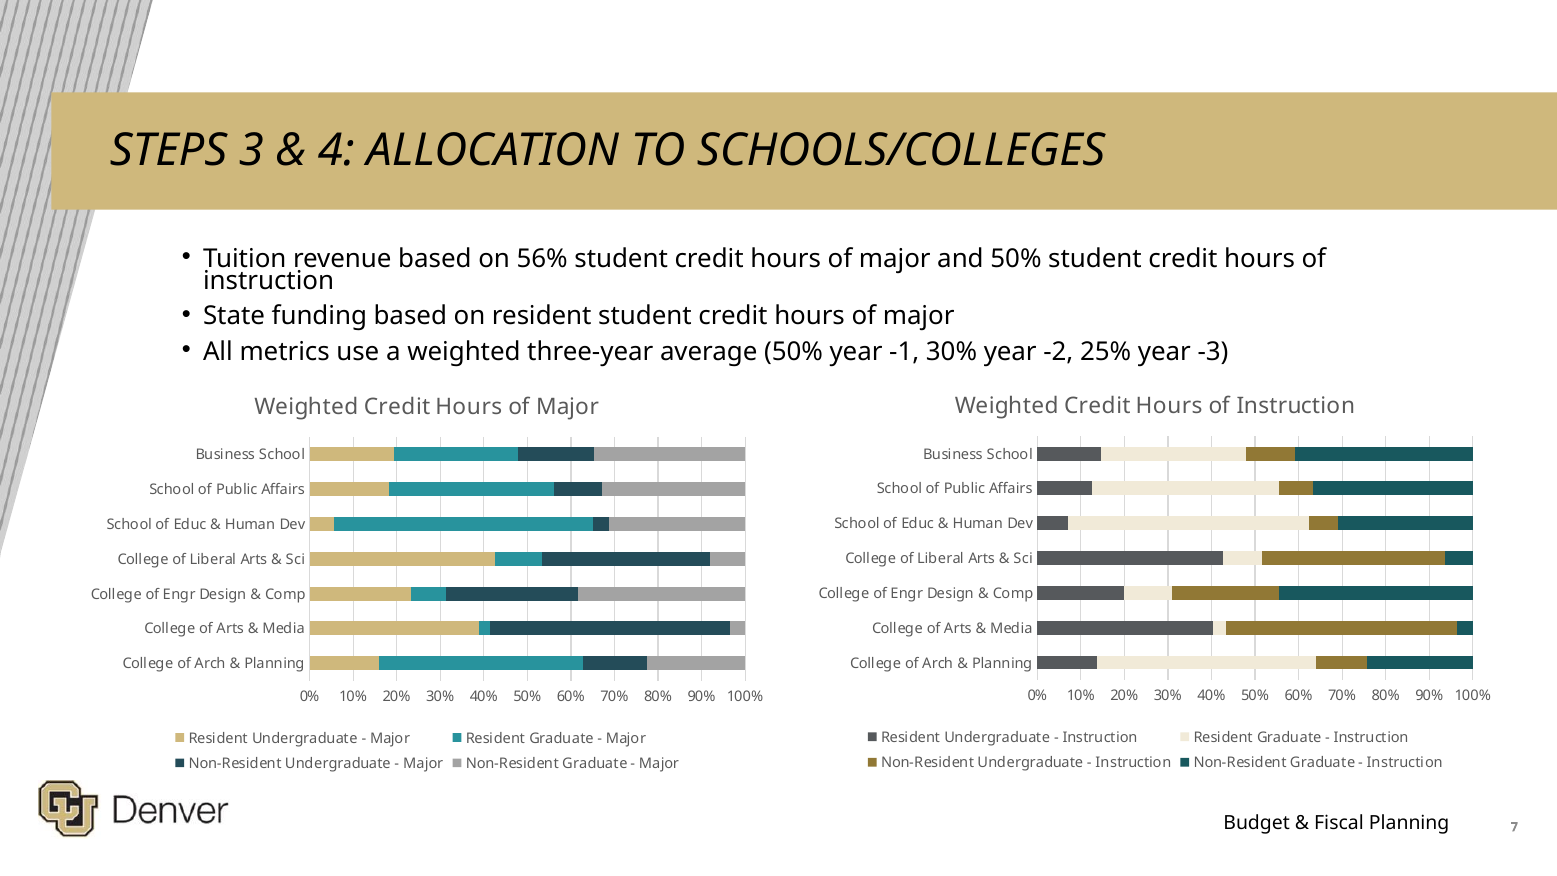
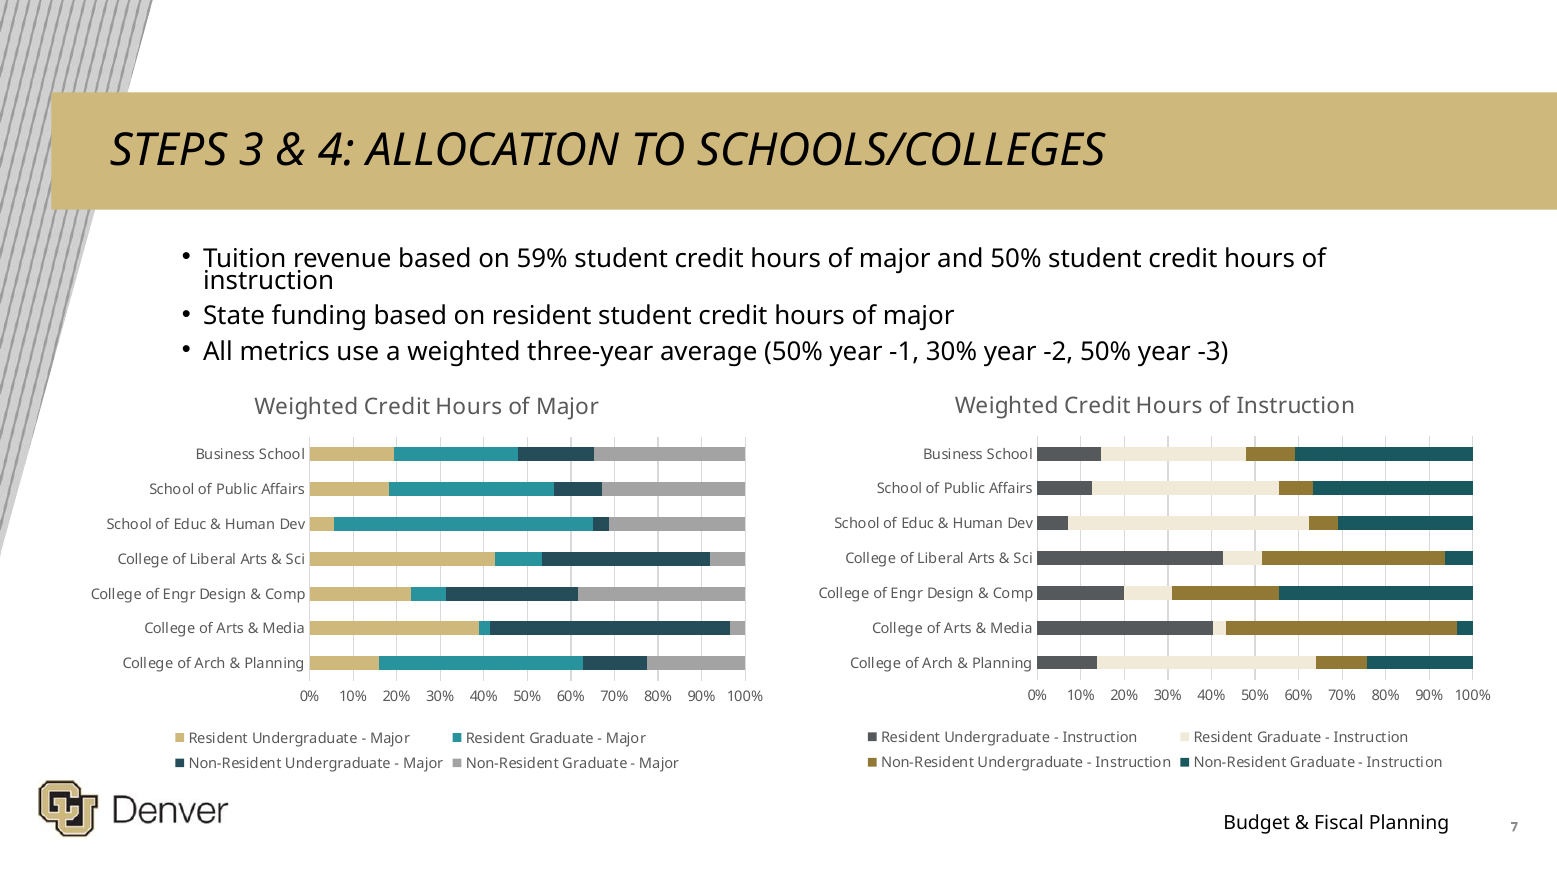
56%: 56% -> 59% (542, 259)
-2 25%: 25% -> 50% (1106, 352)
